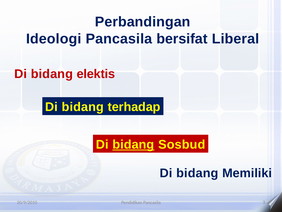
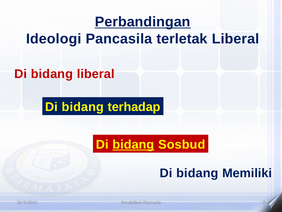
Perbandingan underline: none -> present (143, 22)
bersifat: bersifat -> terletak (182, 39)
bidang elektis: elektis -> liberal (96, 74)
